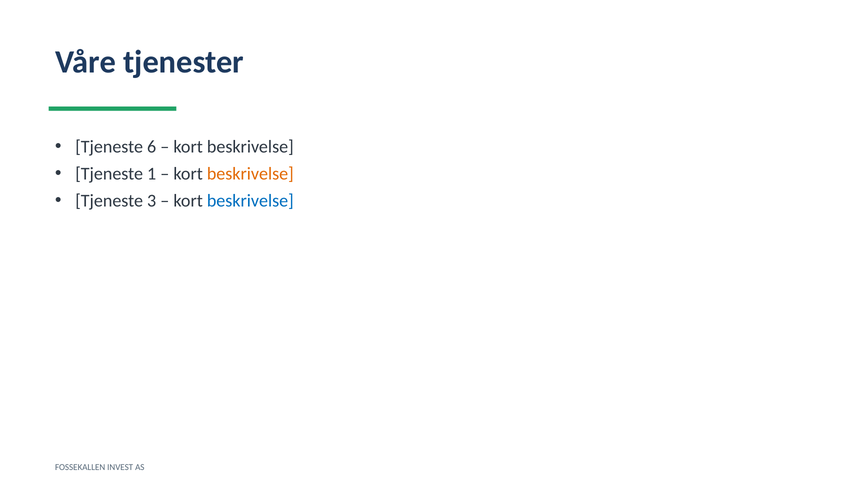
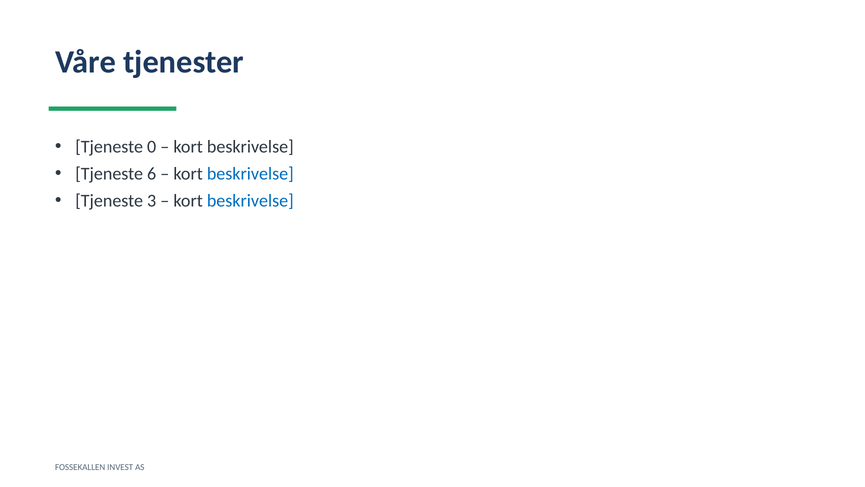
6: 6 -> 0 (152, 147)
1: 1 -> 6 (152, 174)
beskrivelse colour: orange -> blue (250, 174)
